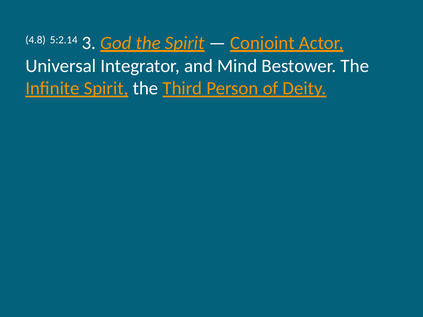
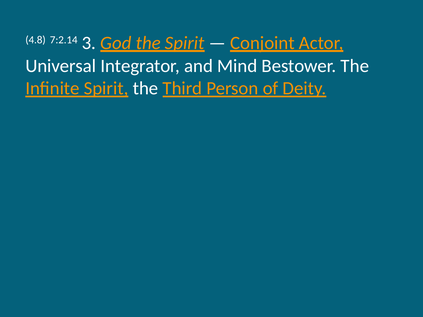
5:2.14: 5:2.14 -> 7:2.14 (64, 40)
